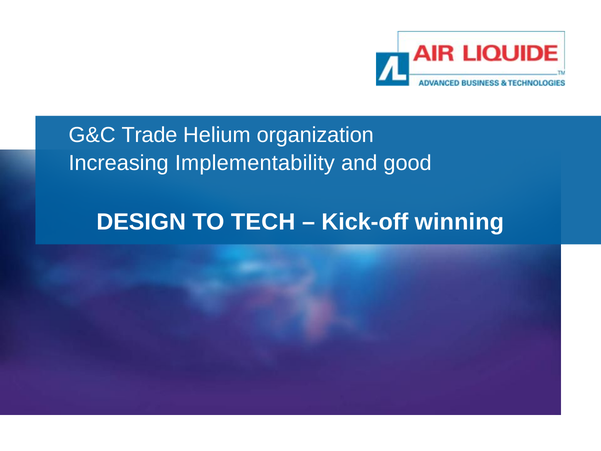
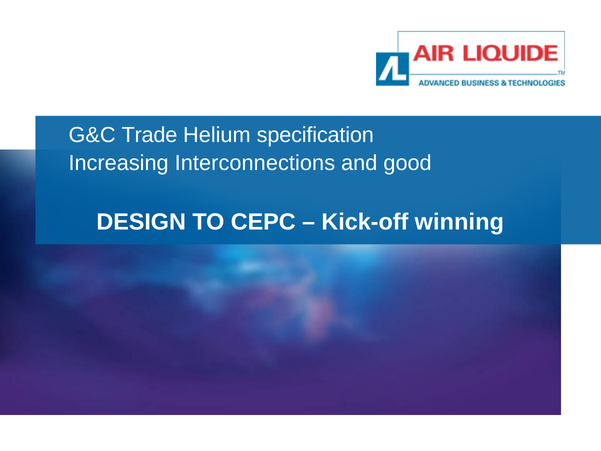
organization: organization -> specification (315, 135)
Implementability: Implementability -> Interconnections (255, 163)
TECH: TECH -> CEPC (263, 222)
